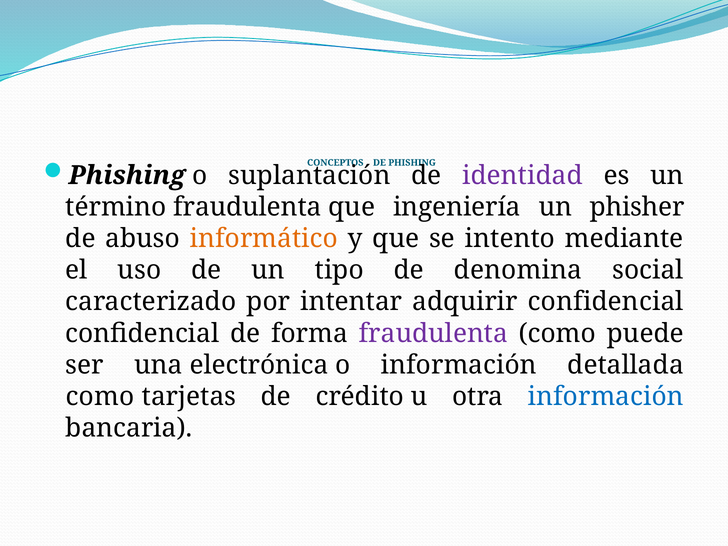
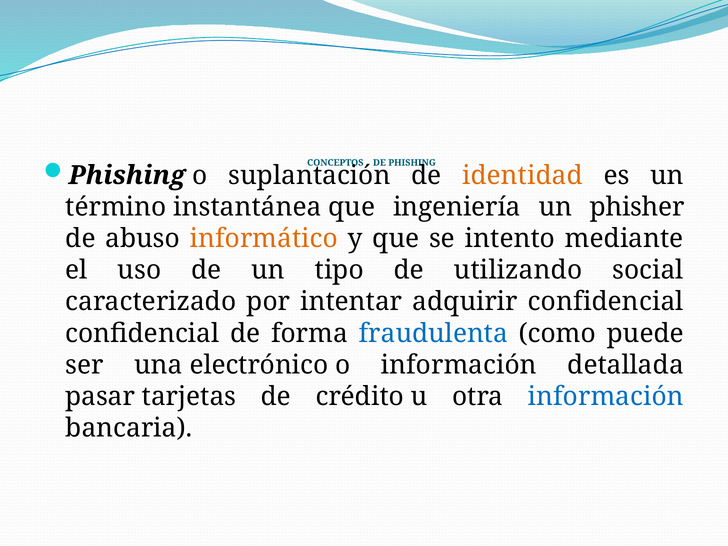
identidad colour: purple -> orange (523, 175)
término fraudulenta: fraudulenta -> instantánea (247, 207)
denomina: denomina -> utilizando (518, 270)
fraudulenta colour: purple -> blue (433, 333)
electrónica: electrónica -> electrónico (259, 365)
como: como -> pasar (100, 397)
